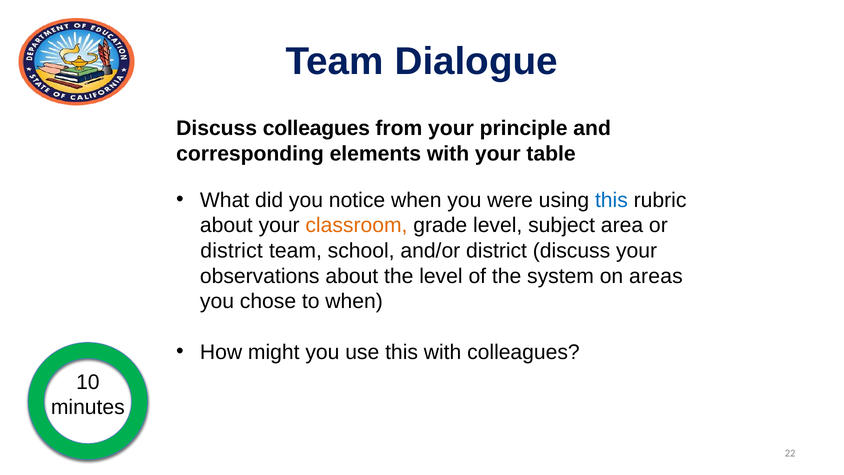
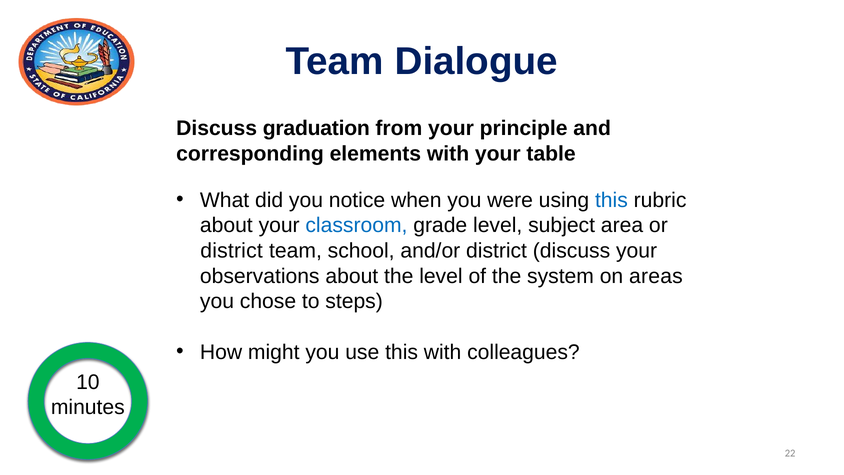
Discuss colleagues: colleagues -> graduation (316, 128)
classroom colour: orange -> blue (356, 225)
to when: when -> steps (354, 301)
